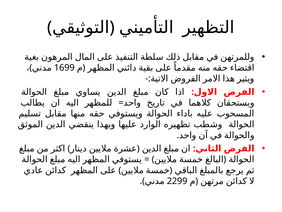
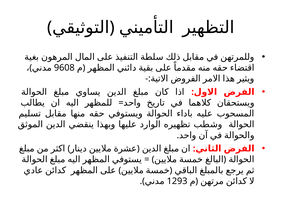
1699: 1699 -> 9608 (64, 68)
2299: 2299 -> 1293 (177, 181)
